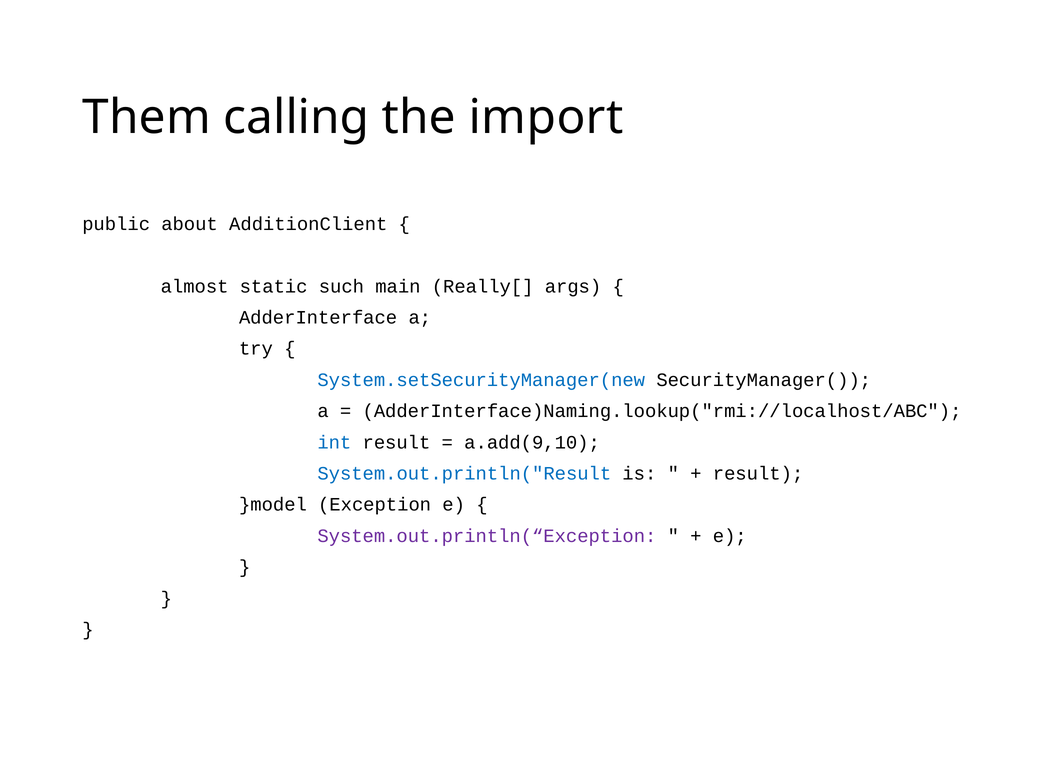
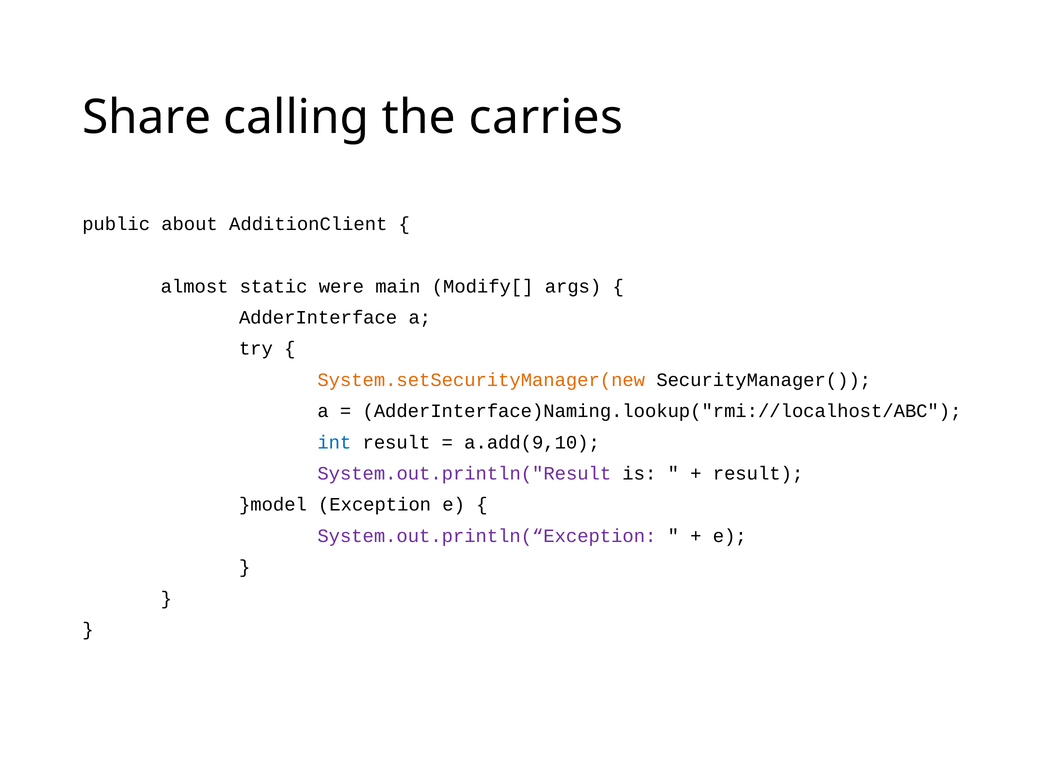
Them: Them -> Share (147, 117)
import: import -> carries (546, 117)
such: such -> were (341, 286)
Really[: Really[ -> Modify[ (483, 286)
System.setSecurityManager(new colour: blue -> orange (481, 380)
System.out.println("Result colour: blue -> purple (464, 473)
